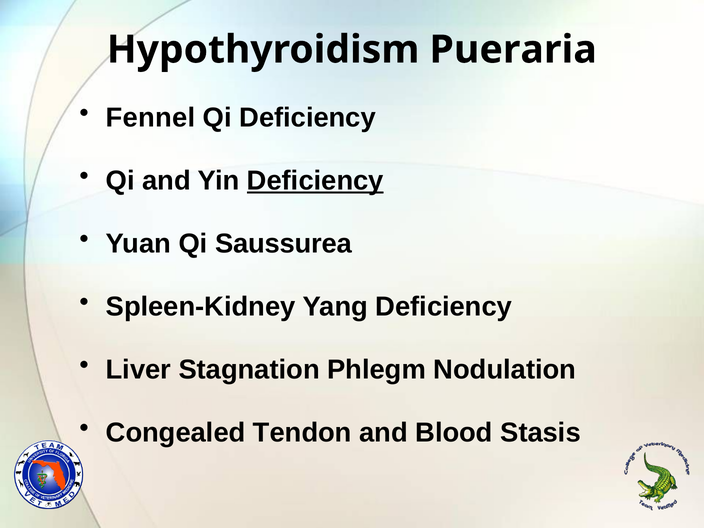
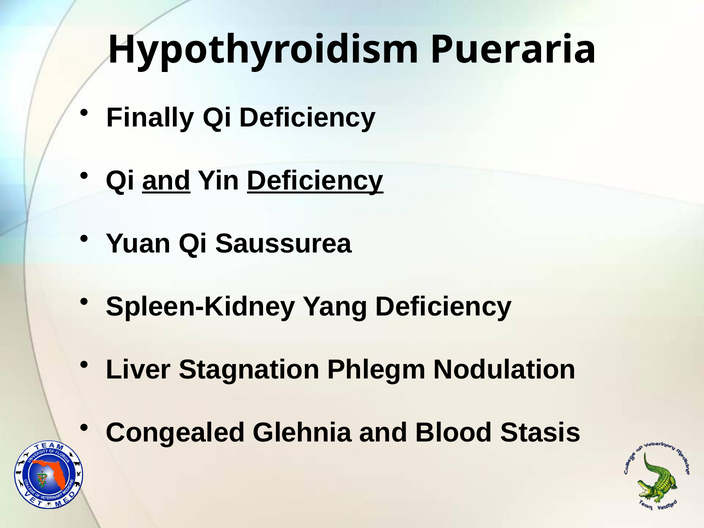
Fennel: Fennel -> Finally (150, 118)
and underline: none -> present (166, 181)
Tendon: Tendon -> Glehnia (302, 433)
